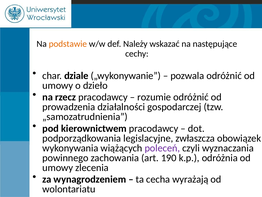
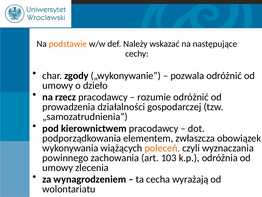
dziale: dziale -> zgody (76, 75)
legislacyjne: legislacyjne -> elementem (148, 138)
poleceń colour: purple -> orange (162, 148)
190: 190 -> 103 (169, 157)
